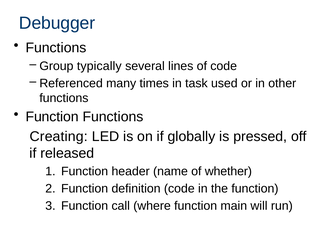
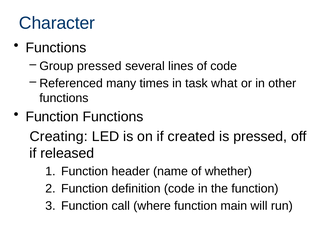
Debugger: Debugger -> Character (57, 23)
Group typically: typically -> pressed (99, 66)
used: used -> what (224, 83)
globally: globally -> created (191, 136)
